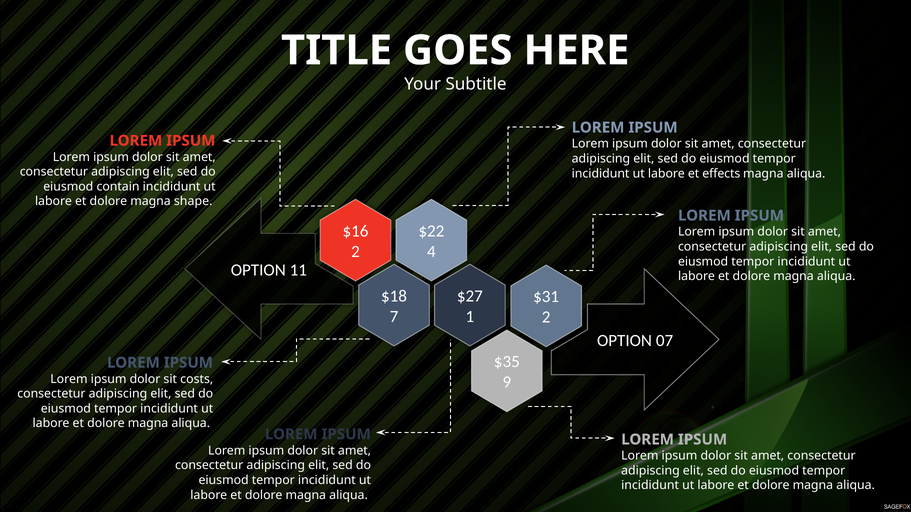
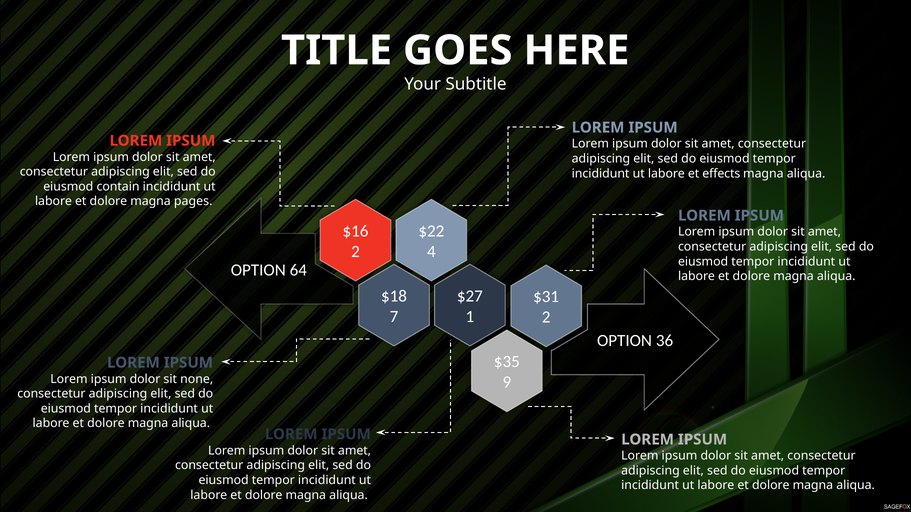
shape: shape -> pages (193, 202)
11: 11 -> 64 (298, 270)
07: 07 -> 36 (665, 341)
costs: costs -> none (197, 379)
